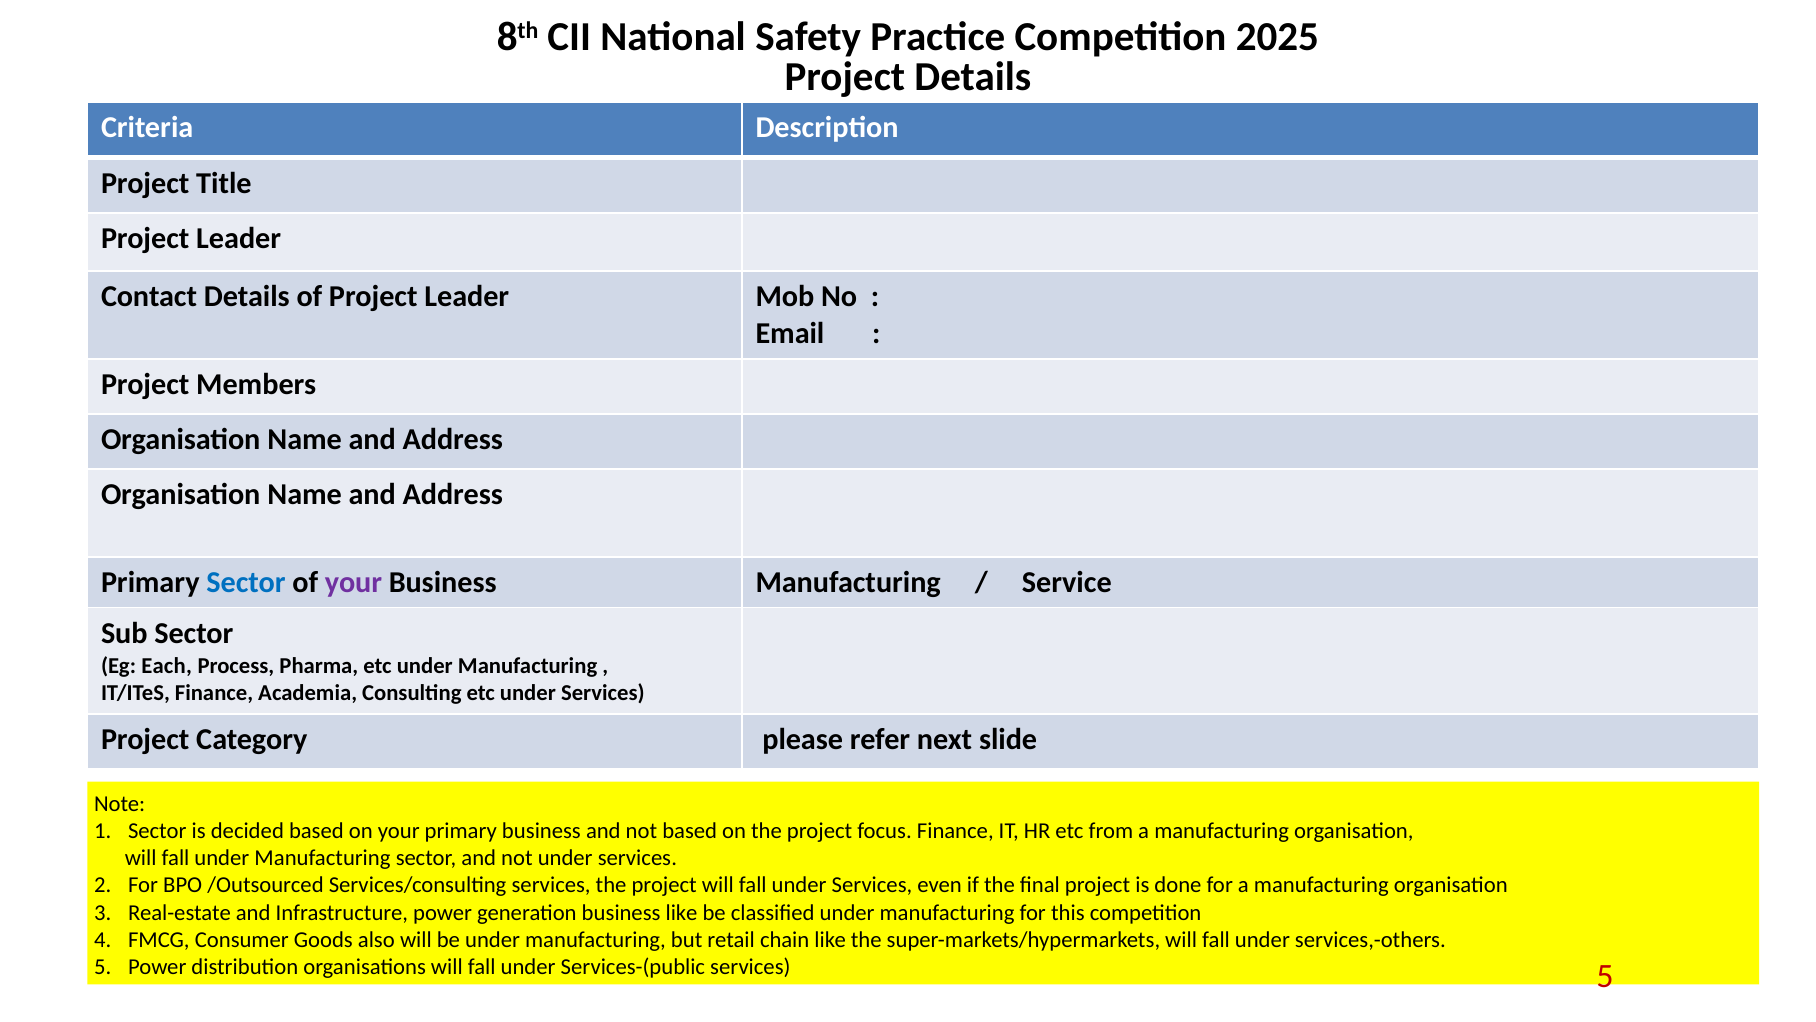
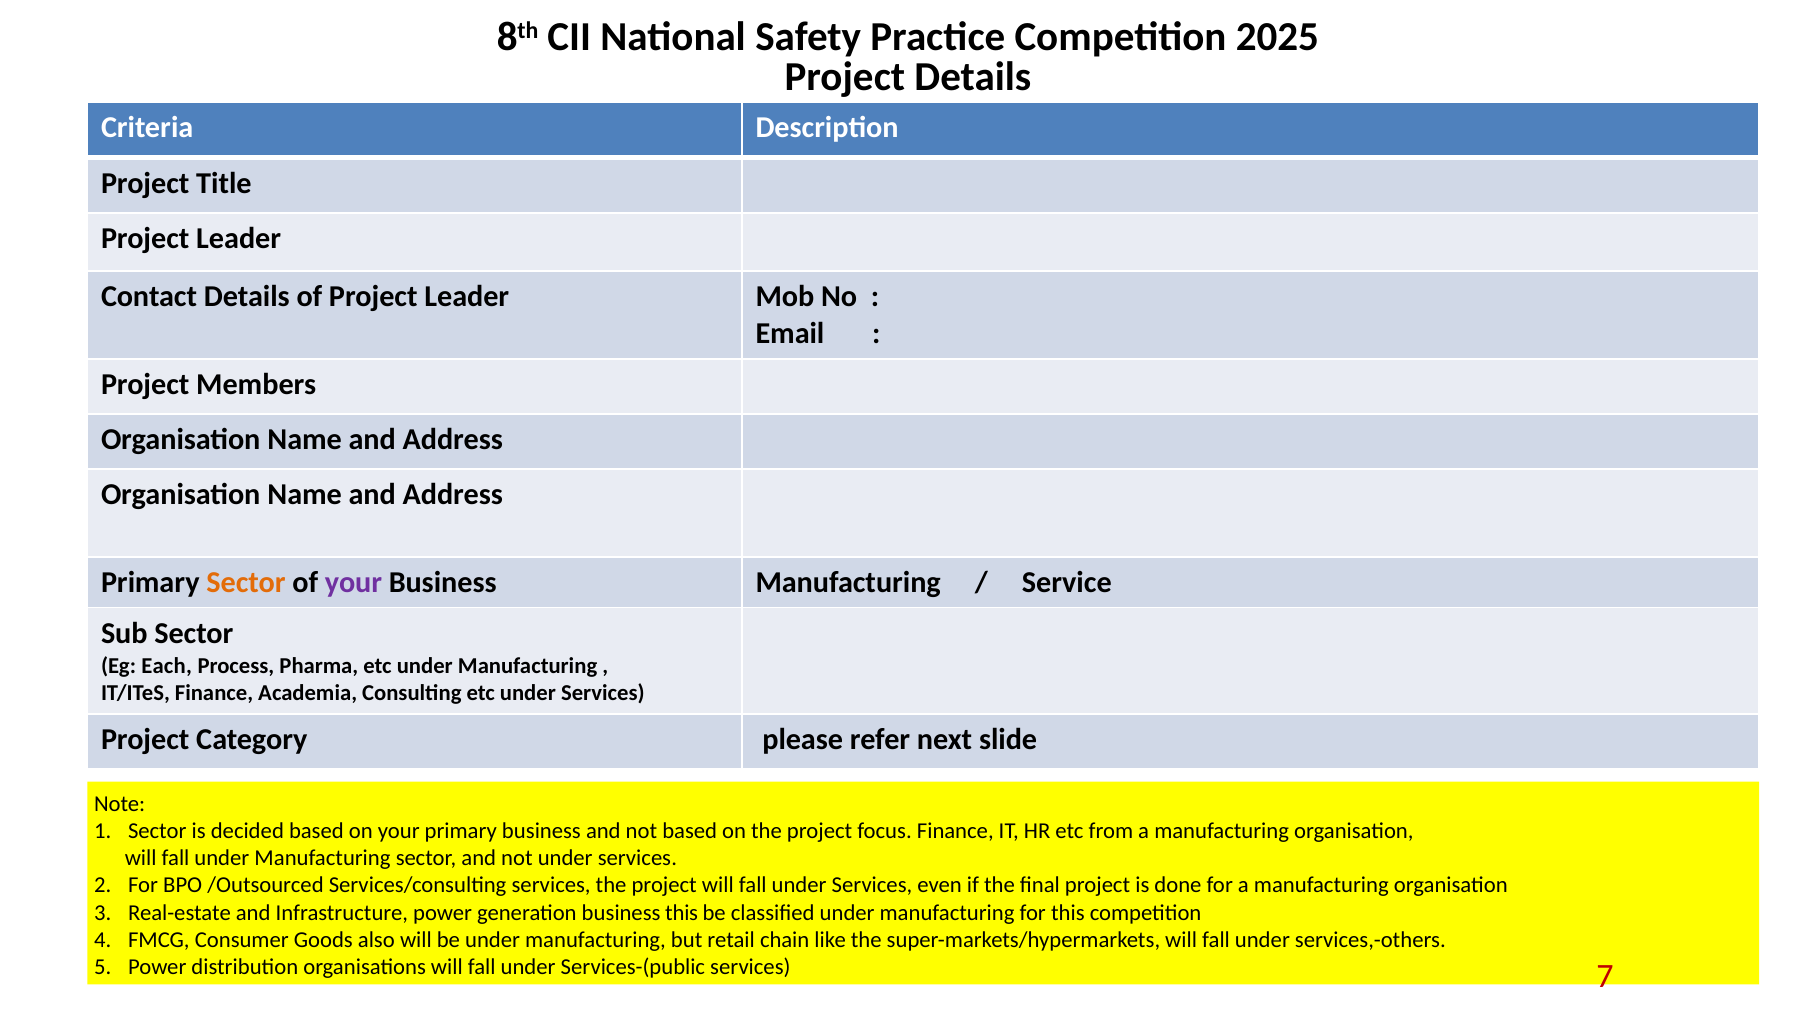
Sector colour: blue -> orange (246, 582)
business like: like -> this (682, 912)
services 5: 5 -> 7 (1605, 976)
